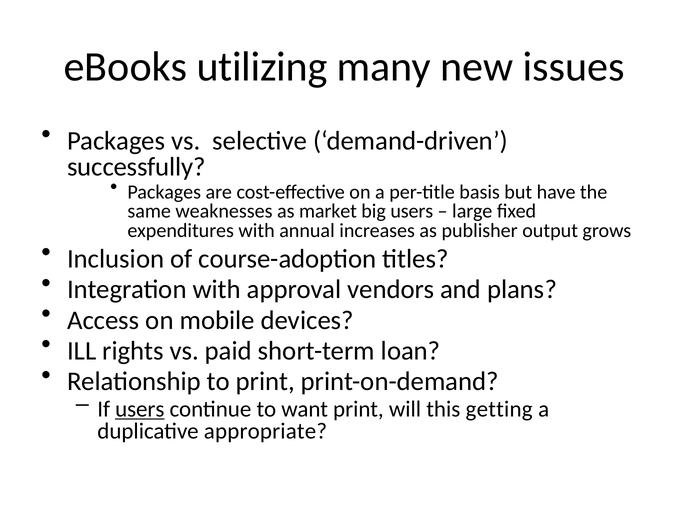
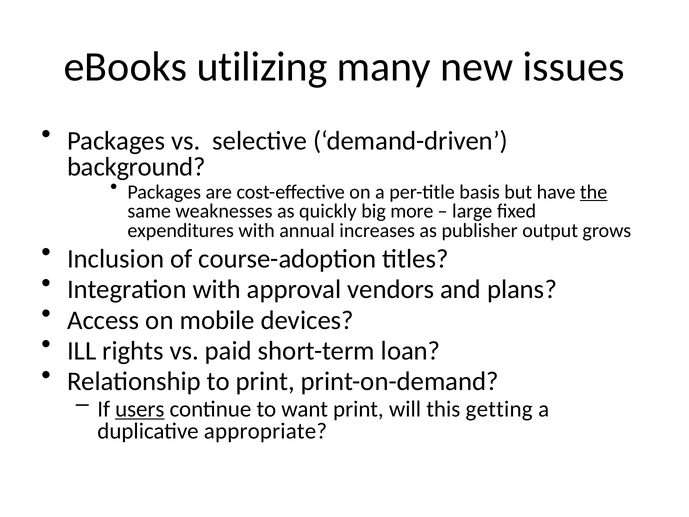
successfully: successfully -> background (136, 167)
the underline: none -> present (594, 192)
market: market -> quickly (328, 211)
big users: users -> more (412, 211)
